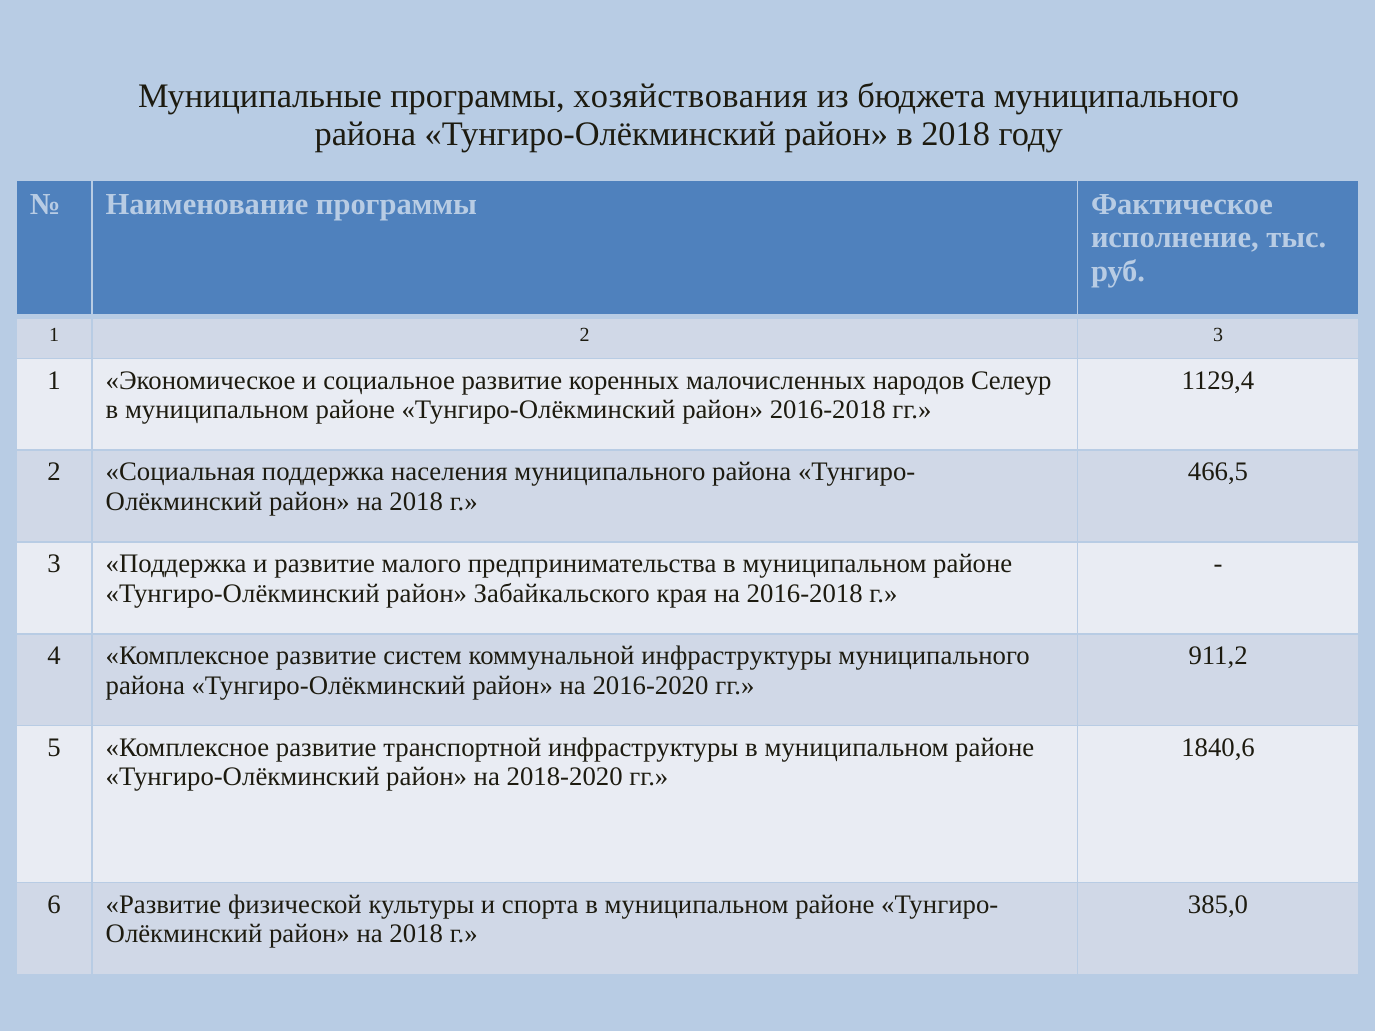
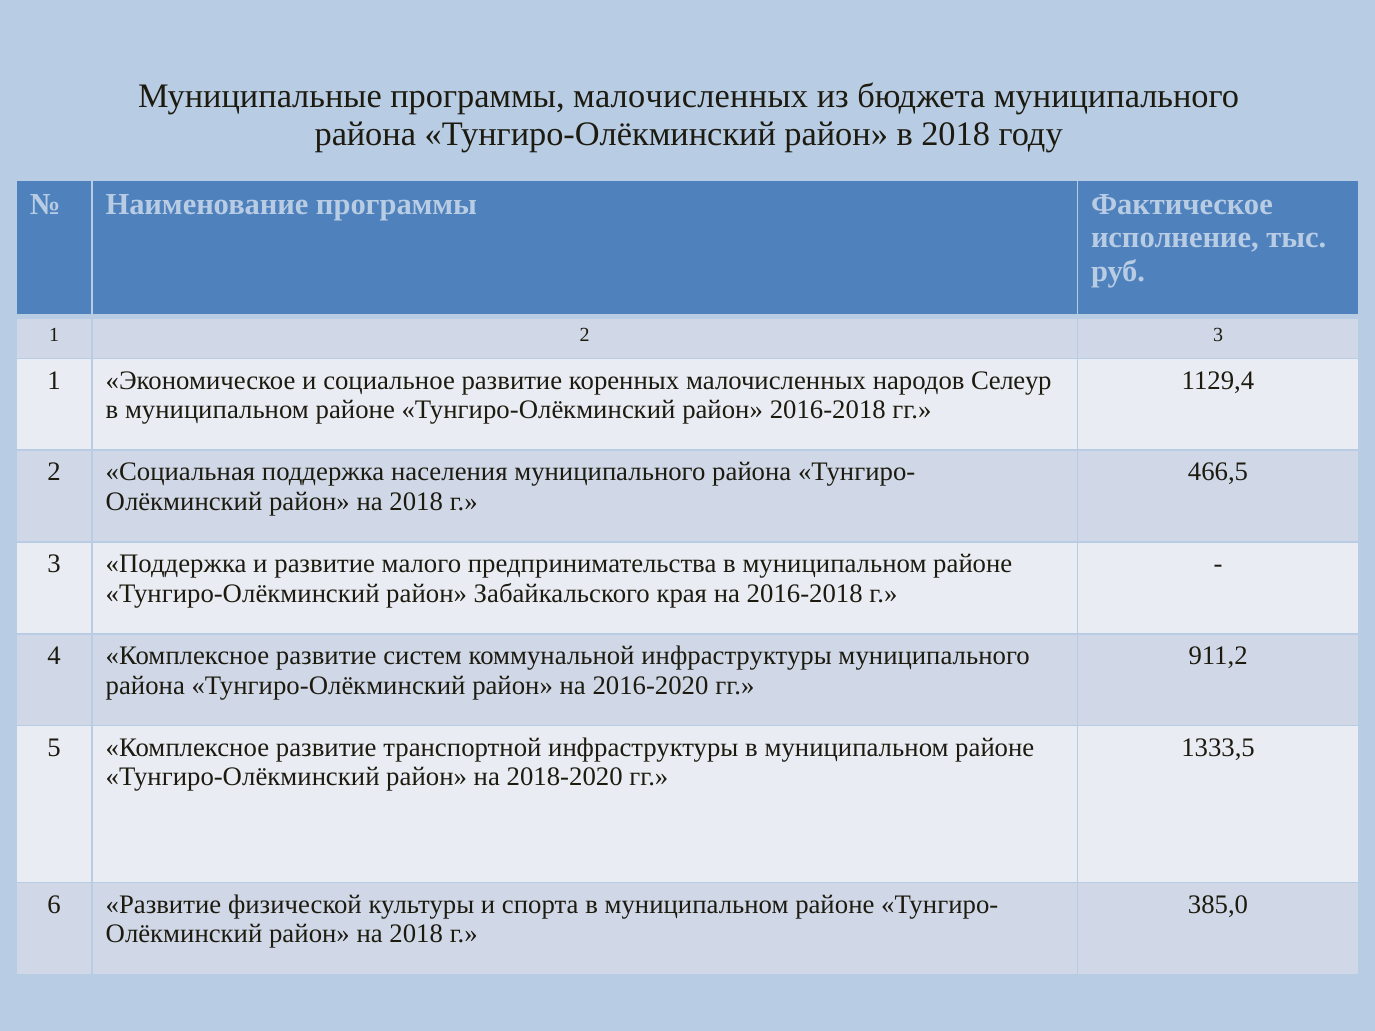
программы хозяйствования: хозяйствования -> малочисленных (691, 96)
1840,6: 1840,6 -> 1333,5 (1218, 748)
